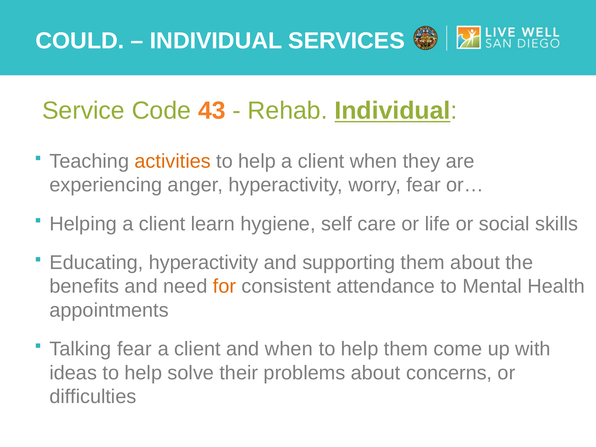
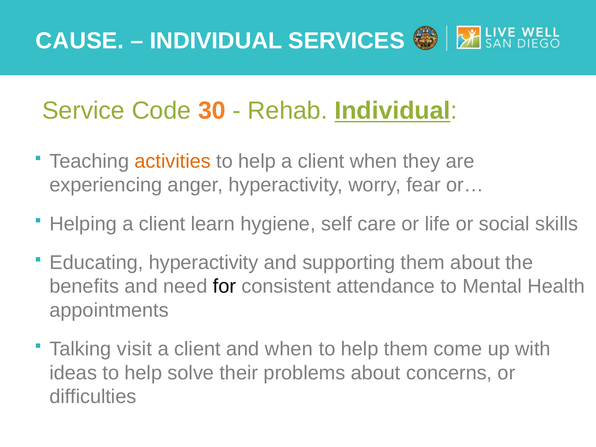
COULD: COULD -> CAUSE (80, 41)
43: 43 -> 30 (212, 111)
for colour: orange -> black (225, 286)
Talking fear: fear -> visit (134, 349)
